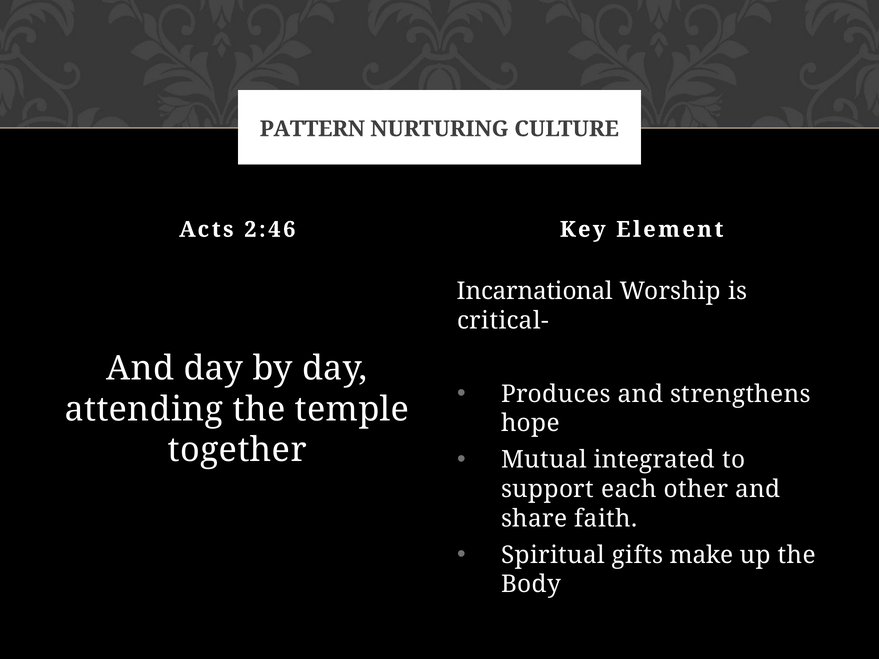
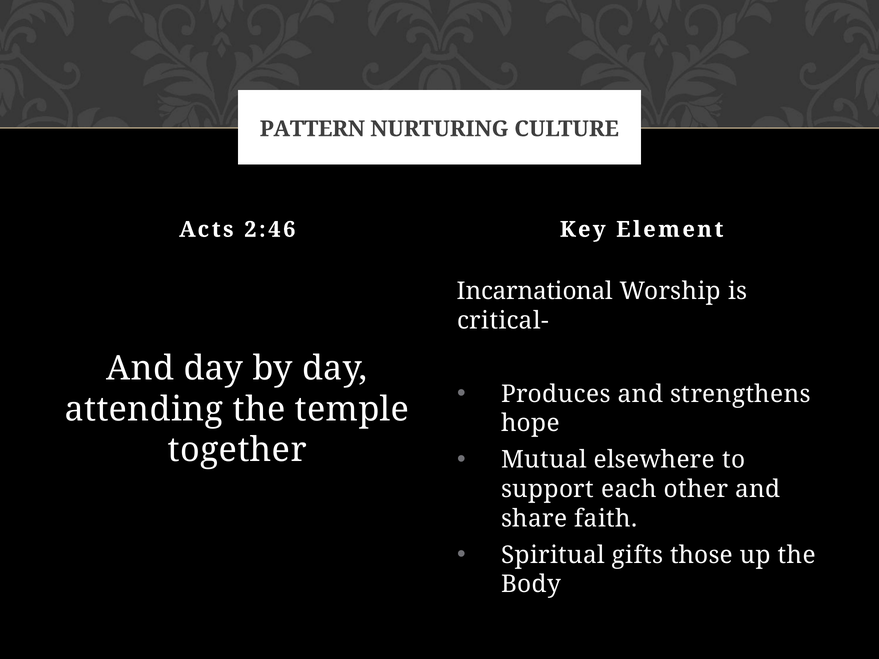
integrated: integrated -> elsewhere (654, 460)
make: make -> those (701, 555)
